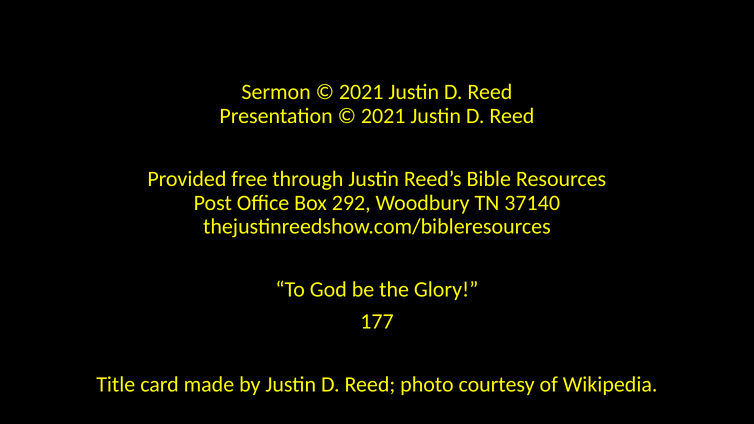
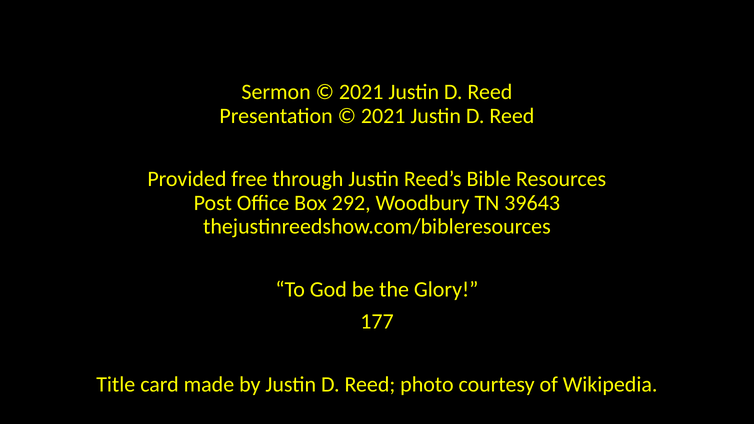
37140: 37140 -> 39643 (532, 203)
